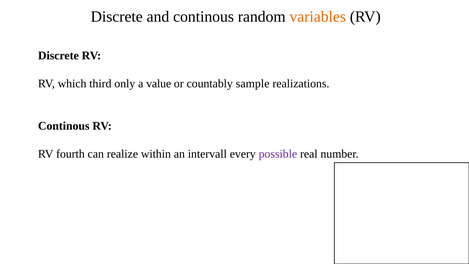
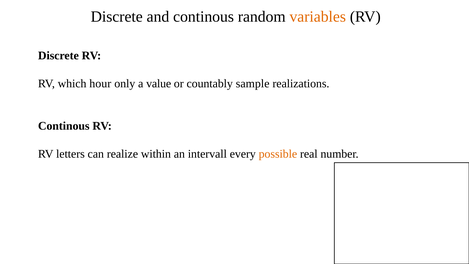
third: third -> hour (100, 84)
fourth: fourth -> letters (70, 154)
possible colour: purple -> orange (278, 154)
